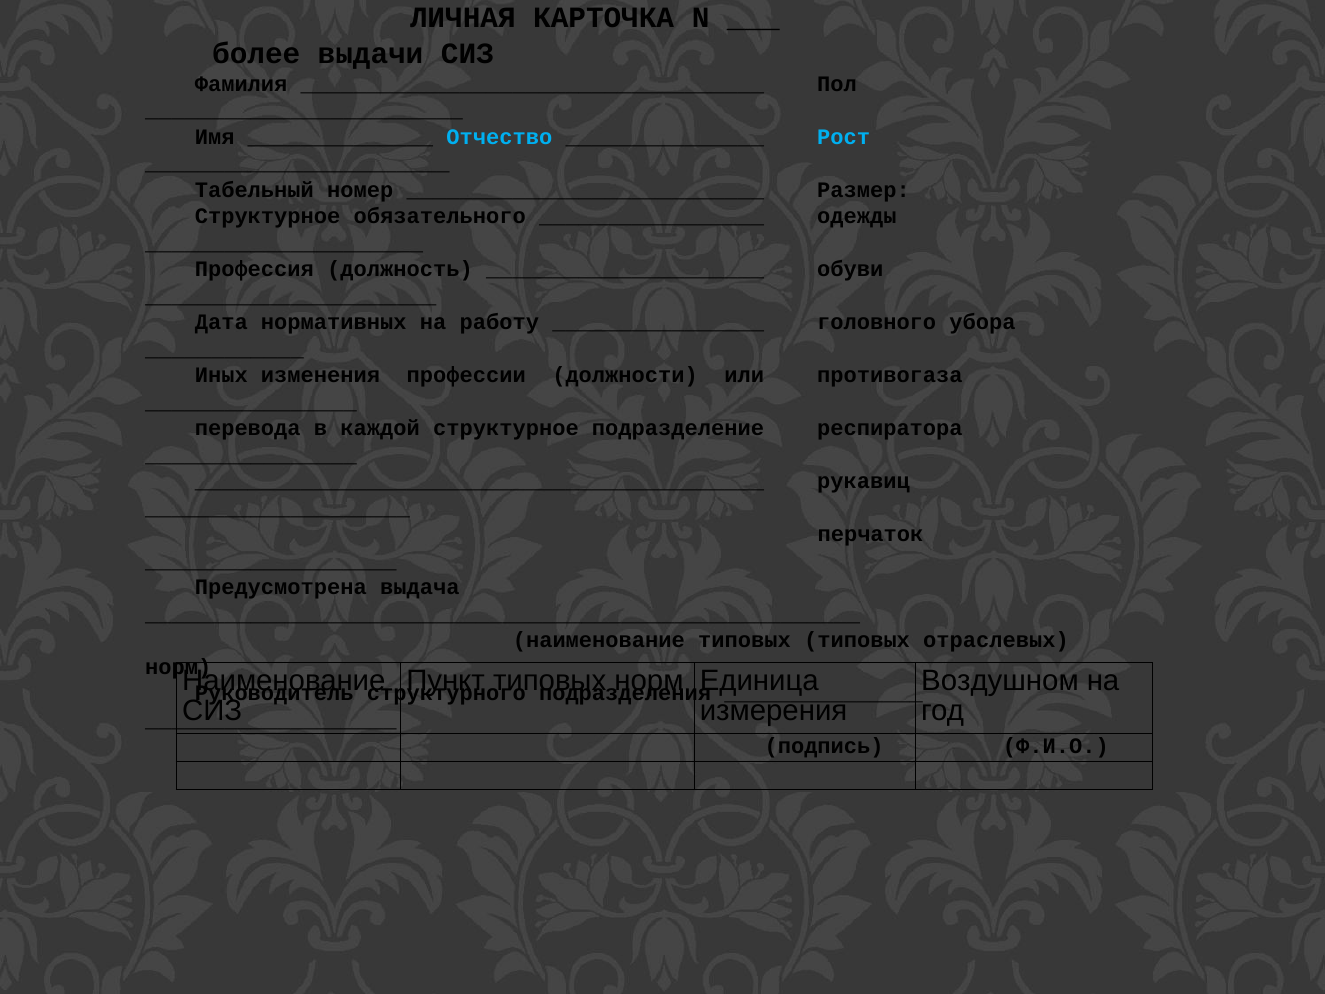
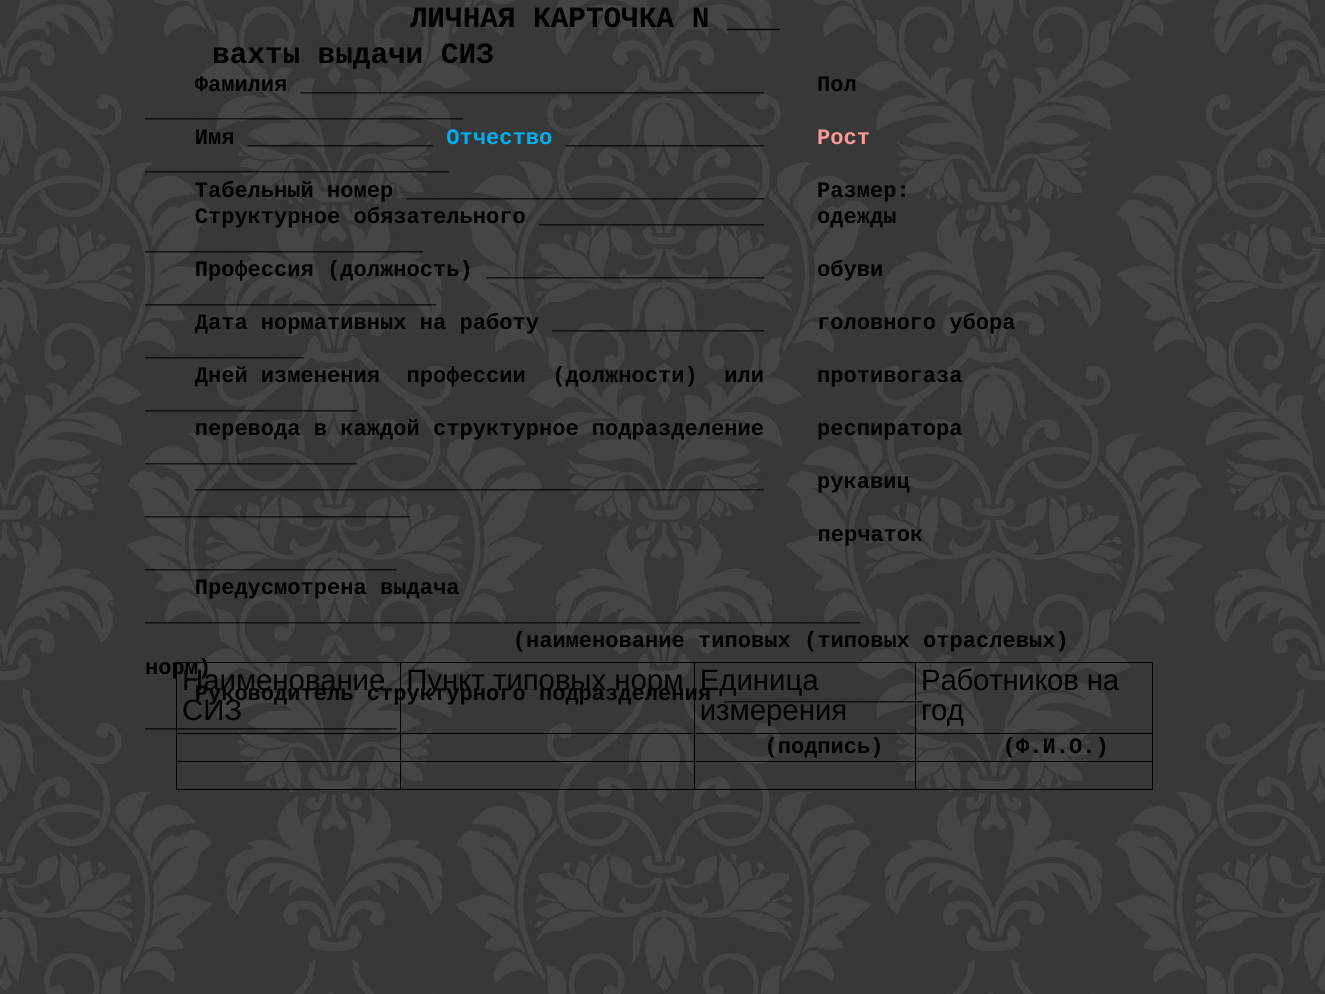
более: более -> вахты (256, 54)
Рост colour: light blue -> pink (844, 137)
Иных: Иных -> Дней (221, 375)
Воздушном: Воздушном -> Работников (1000, 681)
